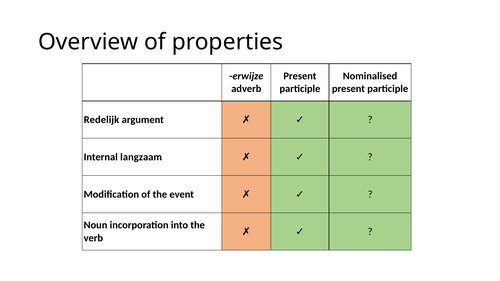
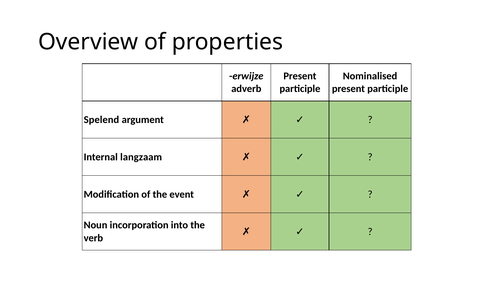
Redelijk: Redelijk -> Spelend (101, 120)
